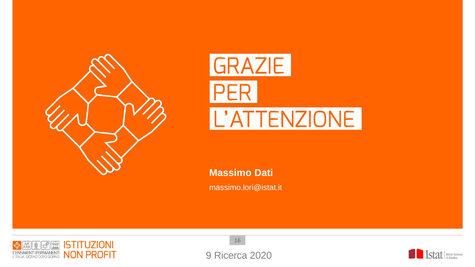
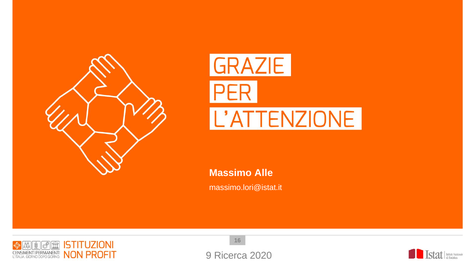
Dati: Dati -> Alle (264, 173)
